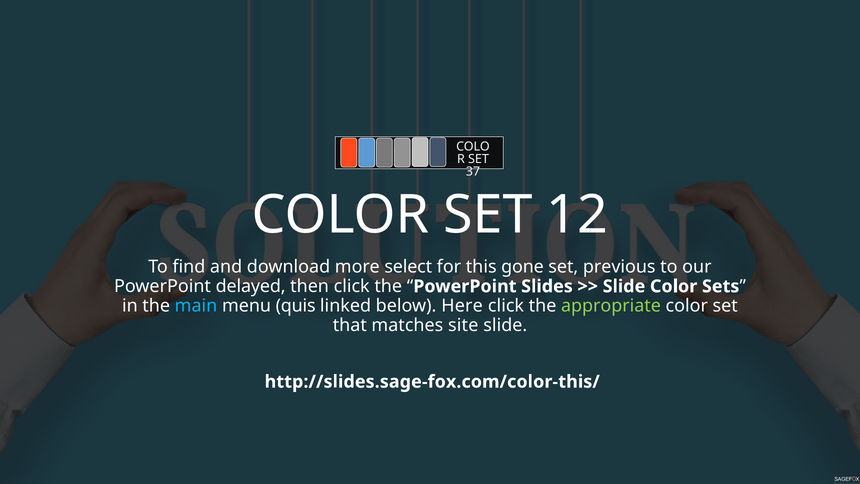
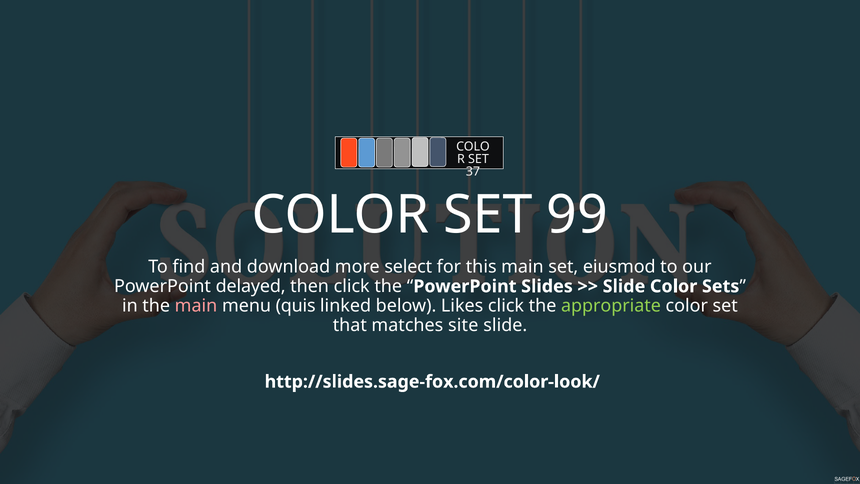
12: 12 -> 99 (577, 215)
this gone: gone -> main (522, 267)
previous: previous -> eiusmod (619, 267)
main colour: light blue -> pink (196, 306)
Here: Here -> Likes (462, 306)
http://slides.sage-fox.com/color-this/: http://slides.sage-fox.com/color-this/ -> http://slides.sage-fox.com/color-look/ (432, 382)
